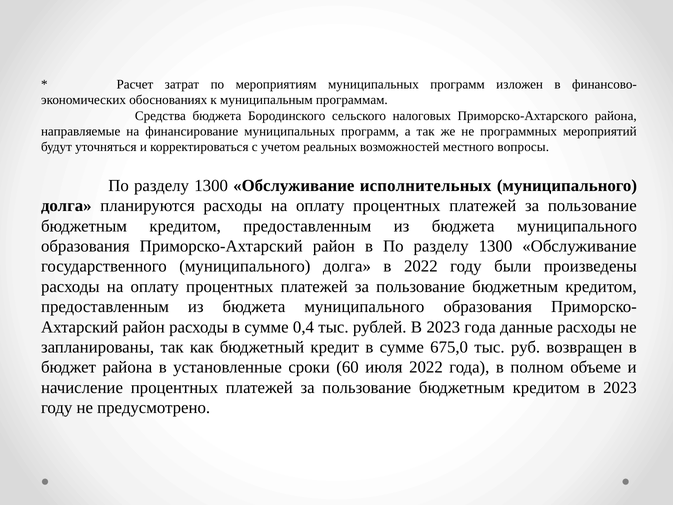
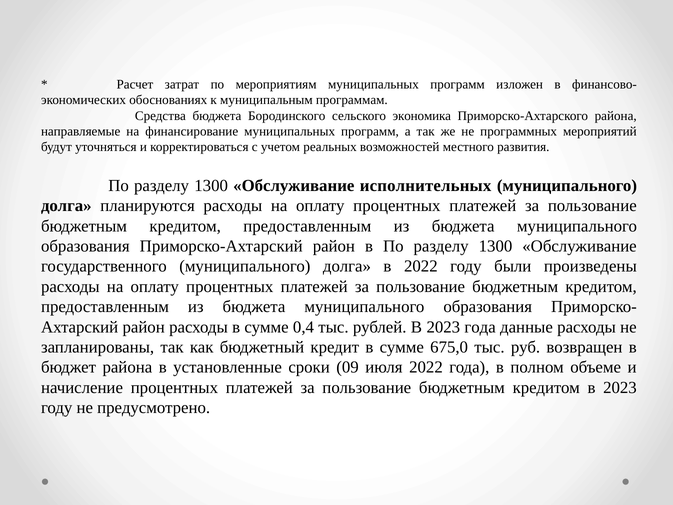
налоговых: налоговых -> экономика (422, 116)
вопросы: вопросы -> развития (523, 147)
60: 60 -> 09 (348, 367)
